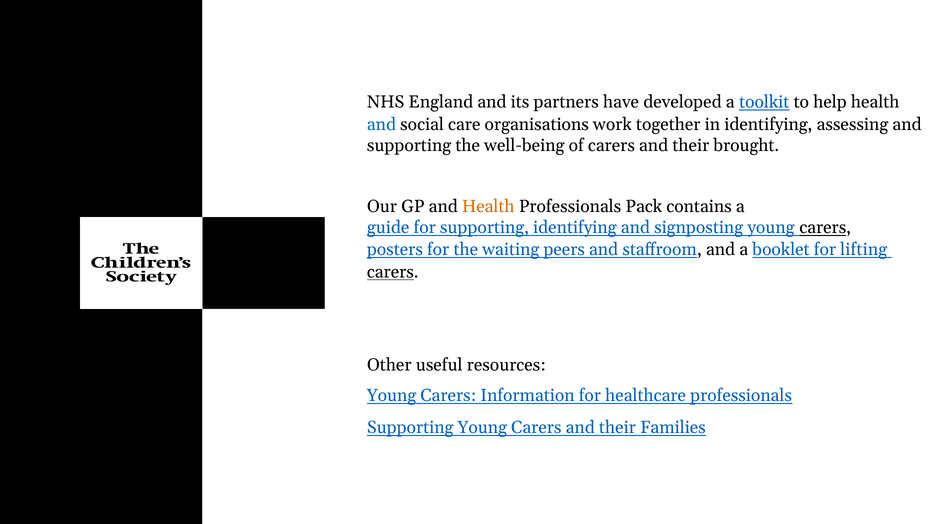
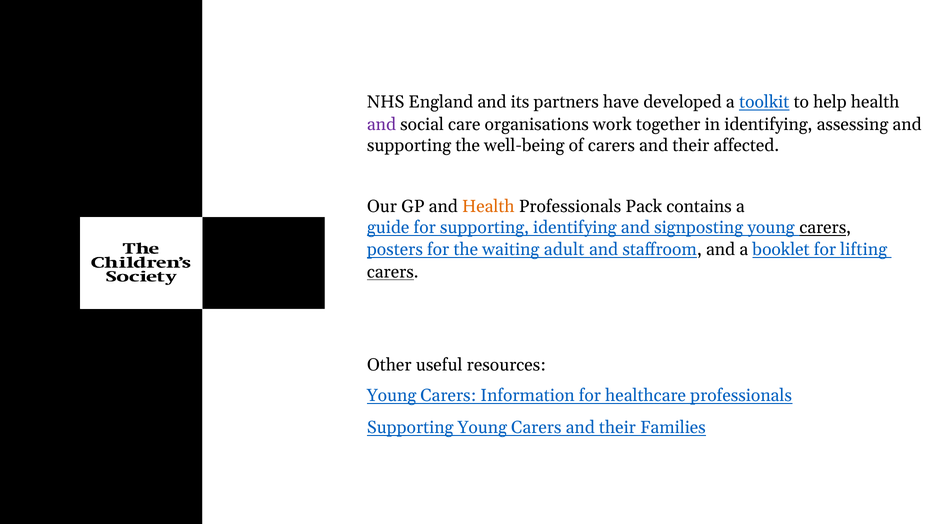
and colour: blue -> purple (381, 124)
brought: brought -> affected (746, 145)
peers: peers -> adult (564, 250)
